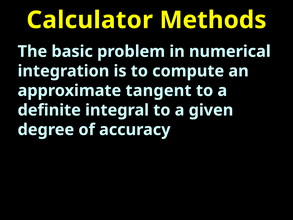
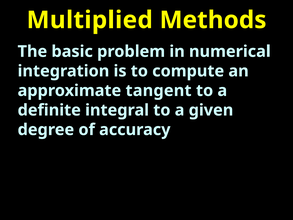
Calculator: Calculator -> Multiplied (90, 20)
